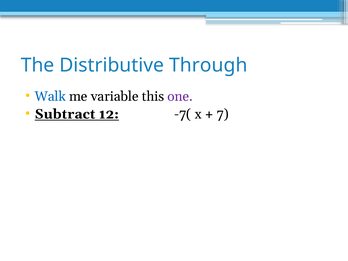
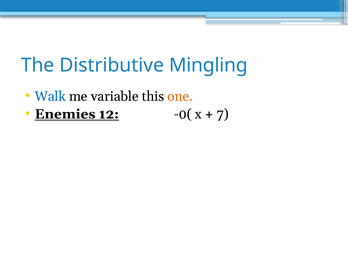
Through: Through -> Mingling (208, 65)
one colour: purple -> orange (180, 96)
Subtract: Subtract -> Enemies (65, 114)
-7(: -7( -> -0( (183, 114)
